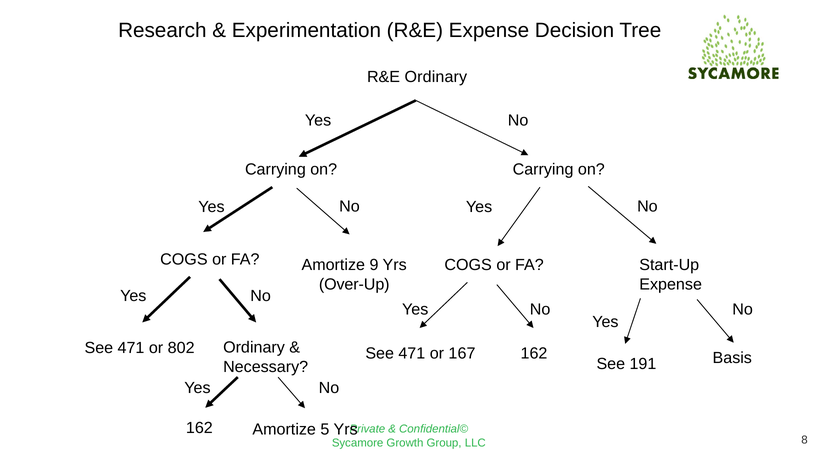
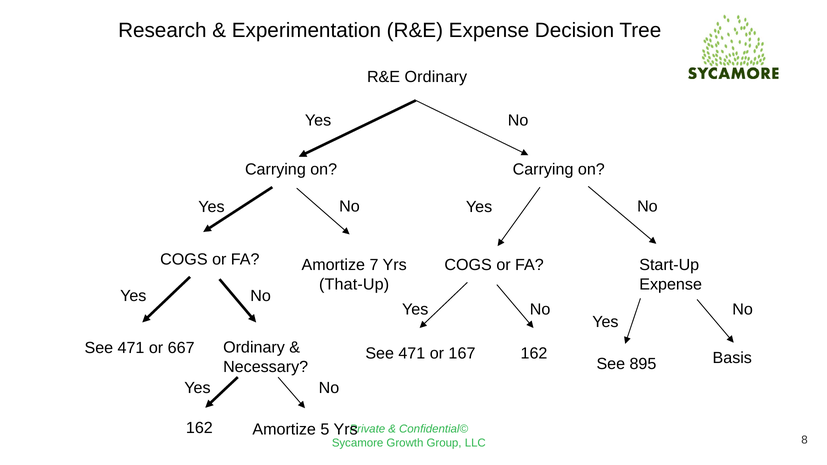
9: 9 -> 7 (374, 265)
Over-Up: Over-Up -> That-Up (354, 285)
802: 802 -> 667 (181, 348)
191: 191 -> 895 (643, 364)
